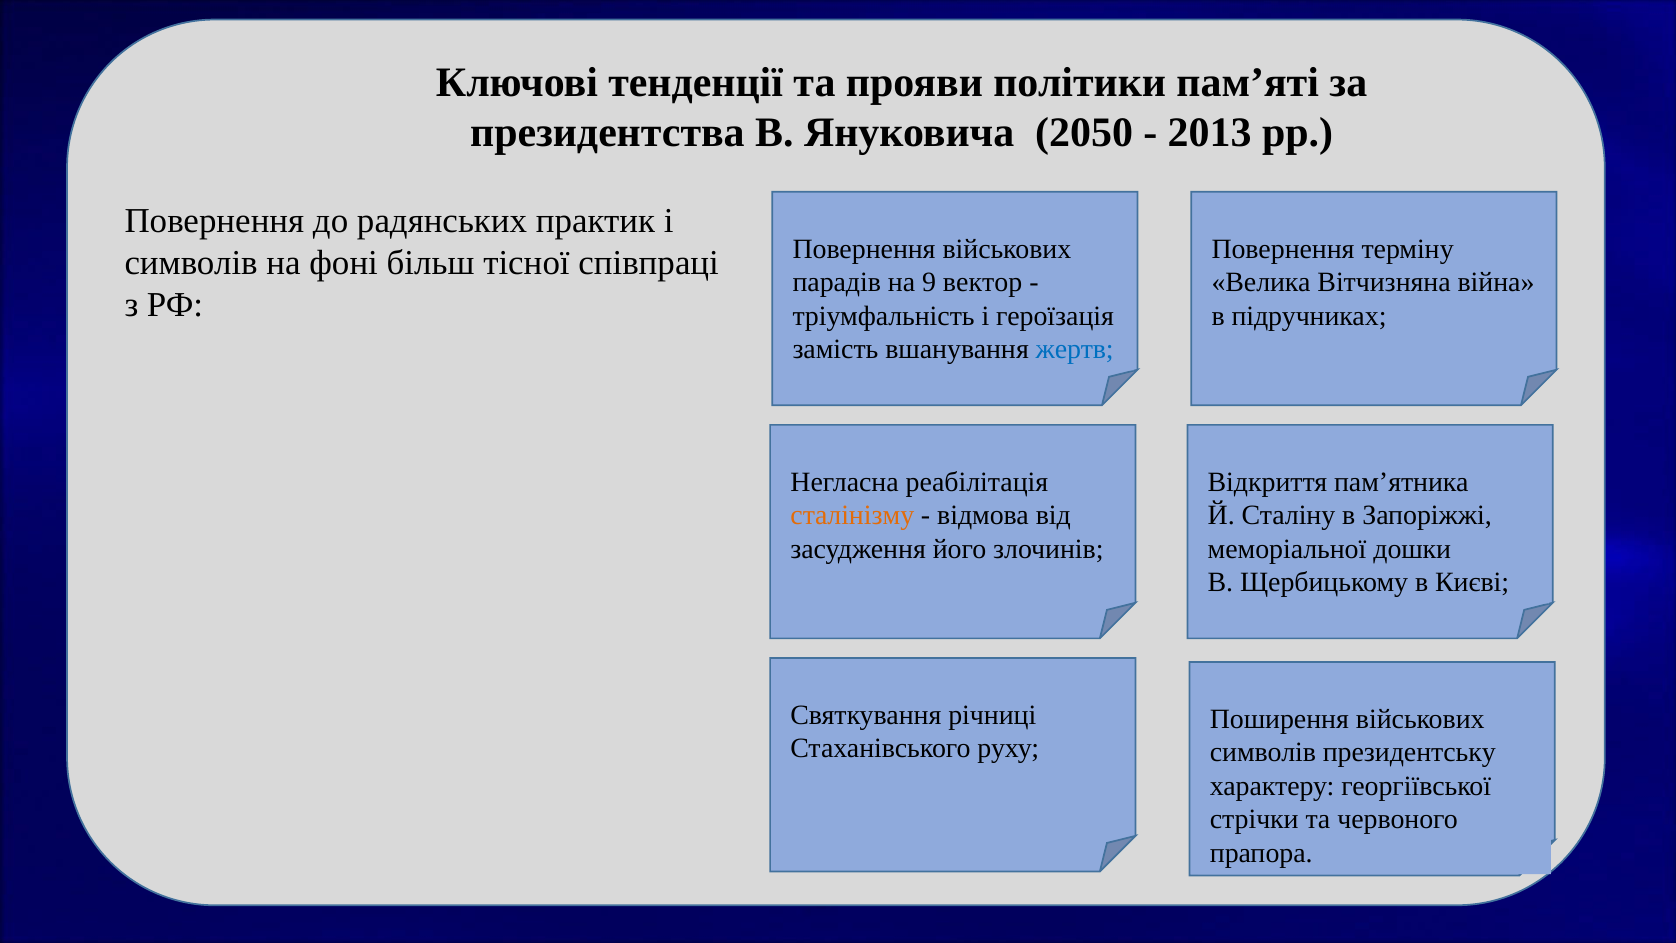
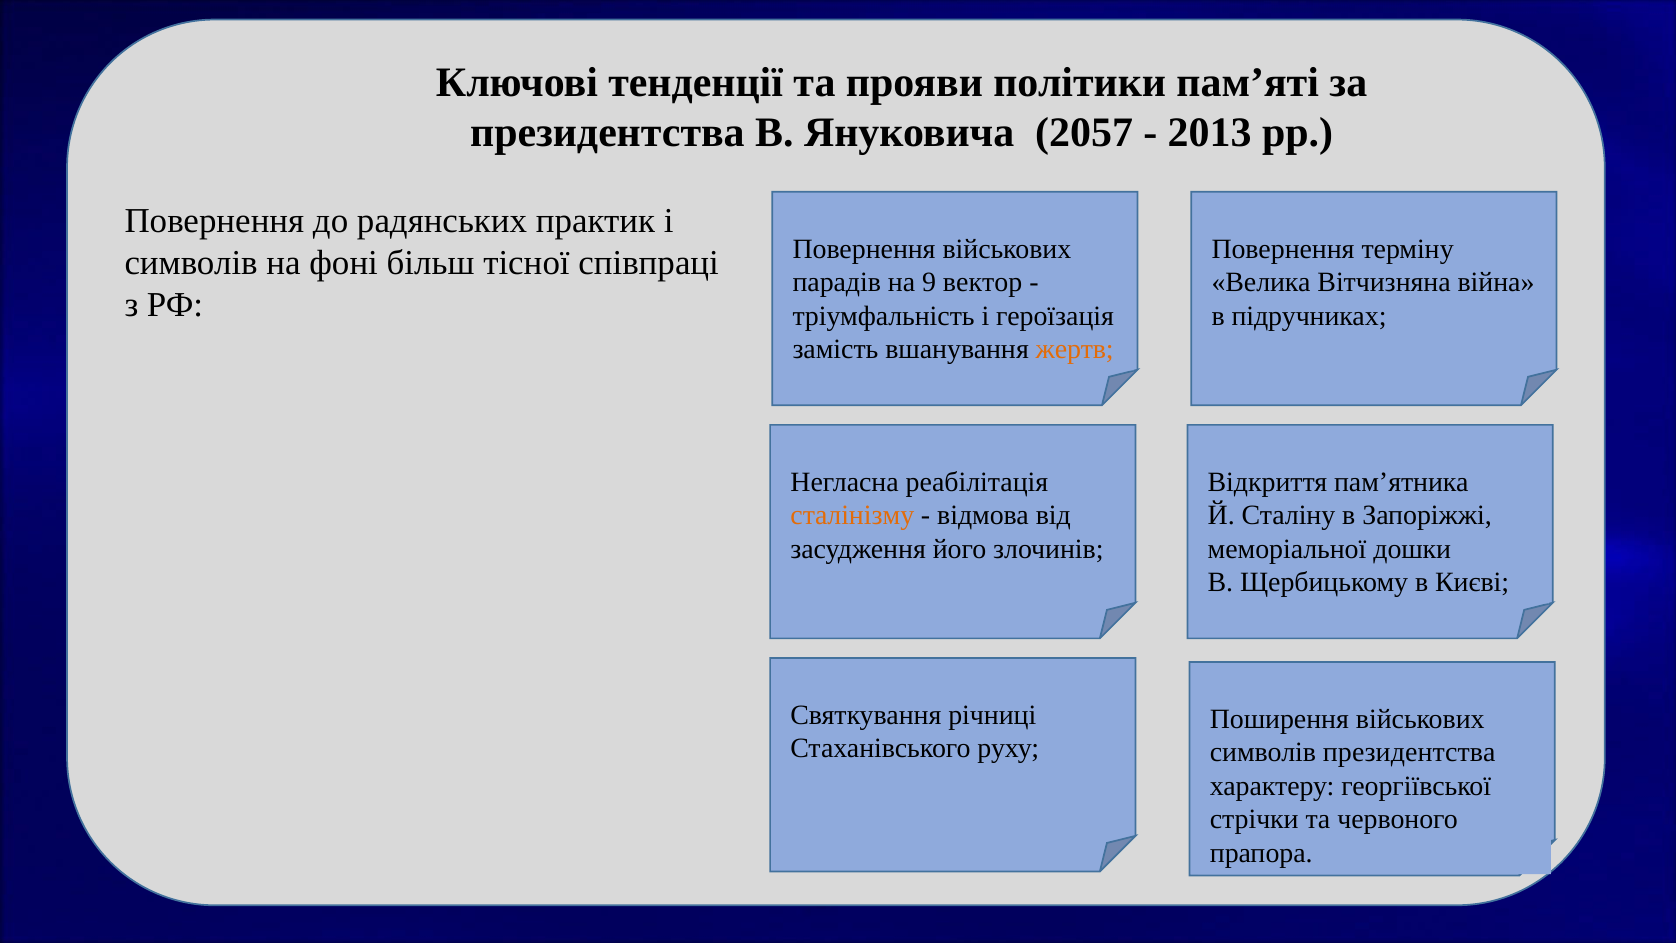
2050: 2050 -> 2057 (1084, 133)
жертв colour: blue -> orange (1075, 349)
символів президентську: президентську -> президентства (1409, 752)
